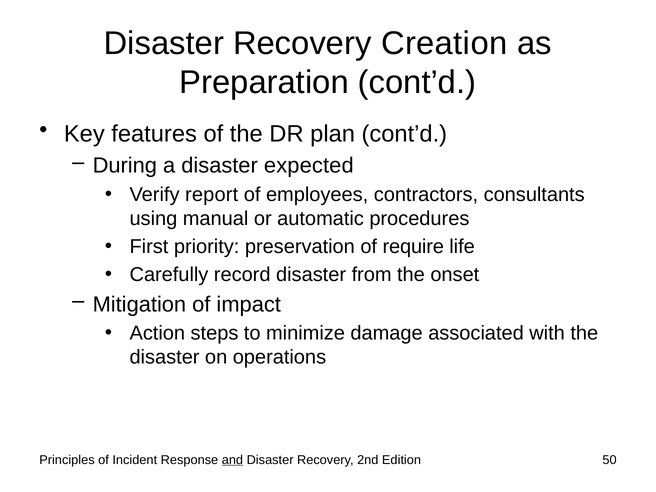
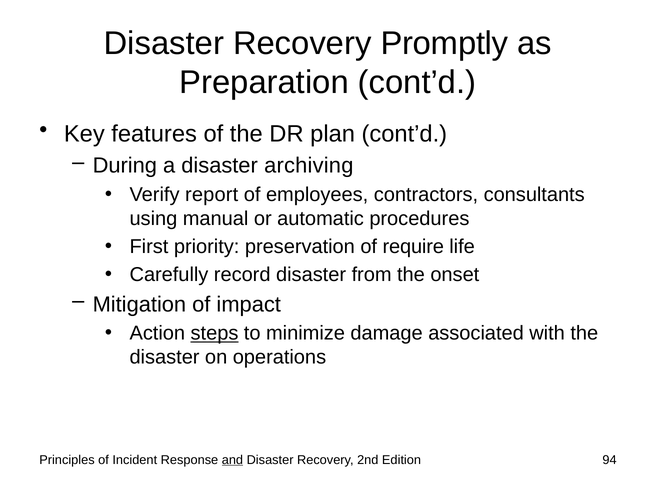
Creation: Creation -> Promptly (444, 43)
expected: expected -> archiving (309, 166)
steps underline: none -> present (215, 333)
50: 50 -> 94 (610, 460)
